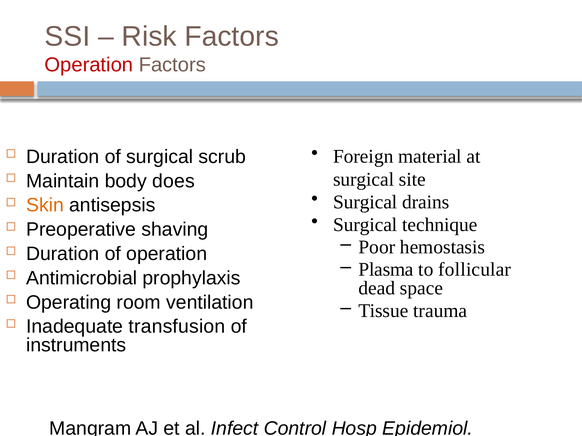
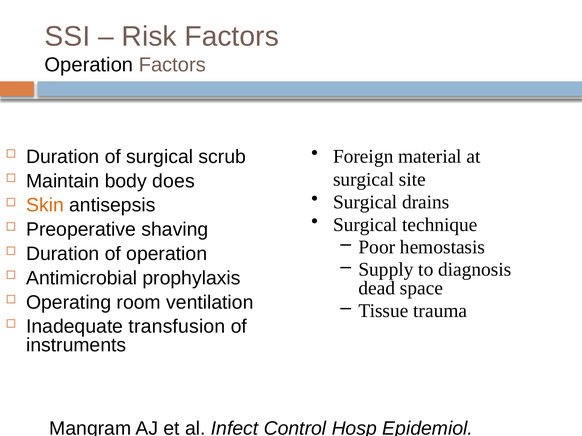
Operation colour: red -> black (89, 65)
Plasma: Plasma -> Supply (386, 270)
follicular: follicular -> diagnosis (475, 270)
